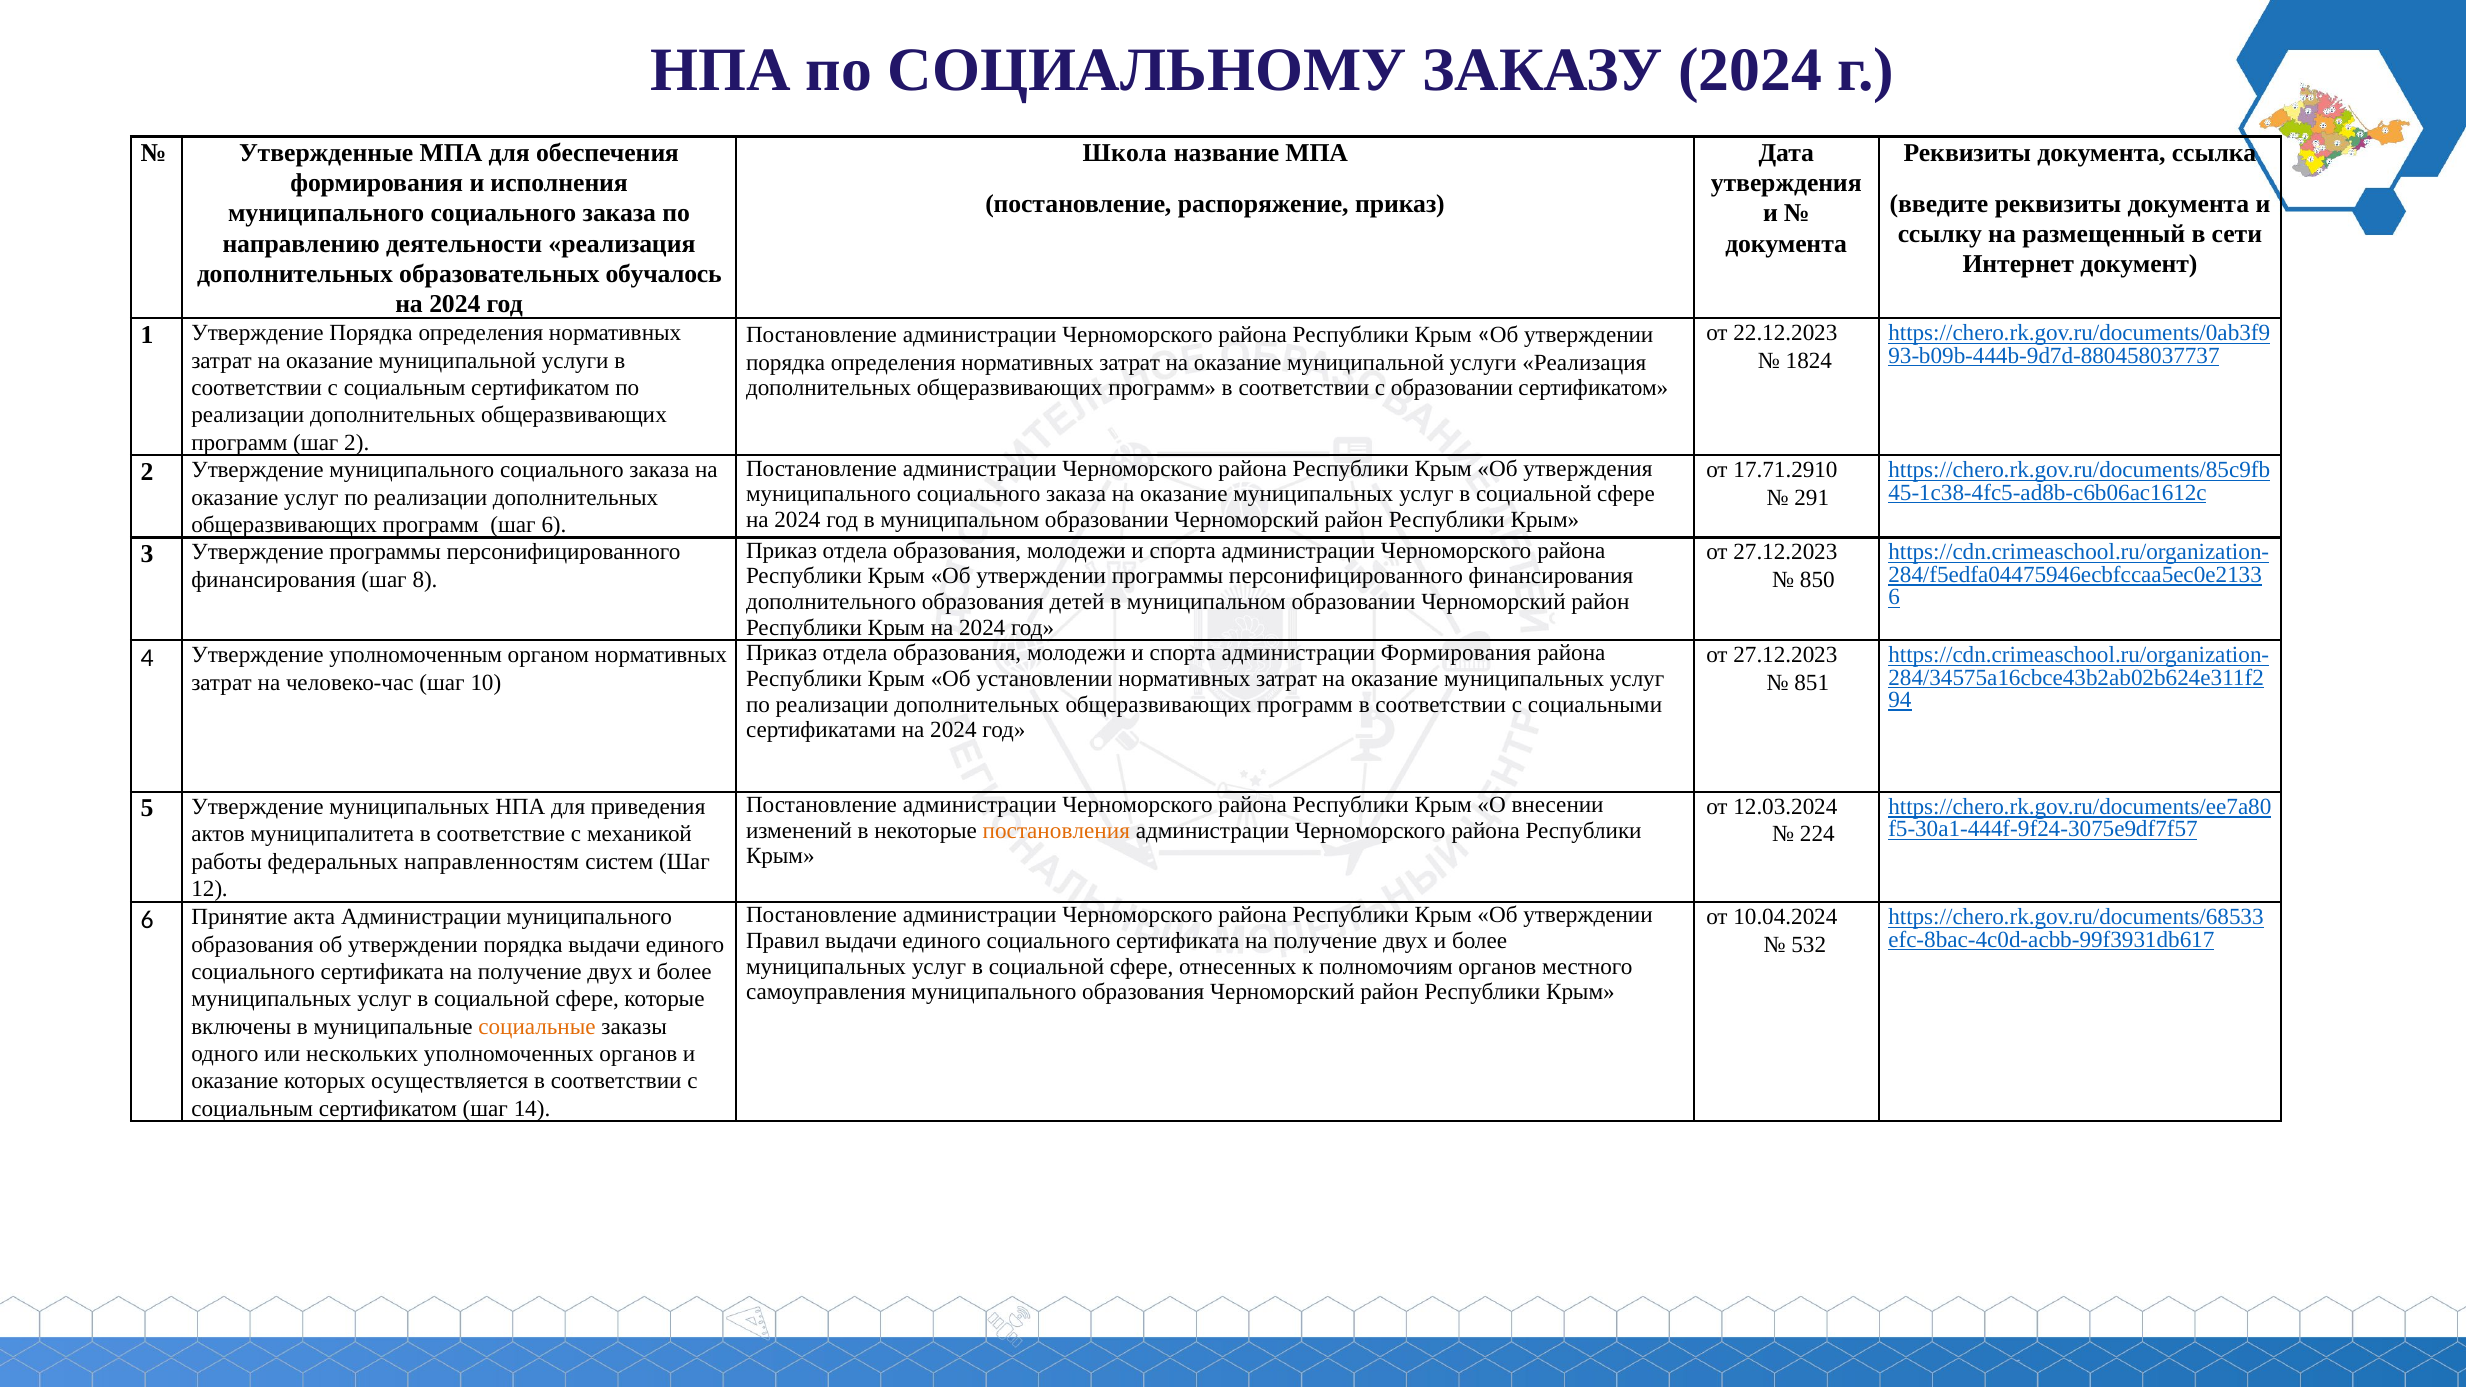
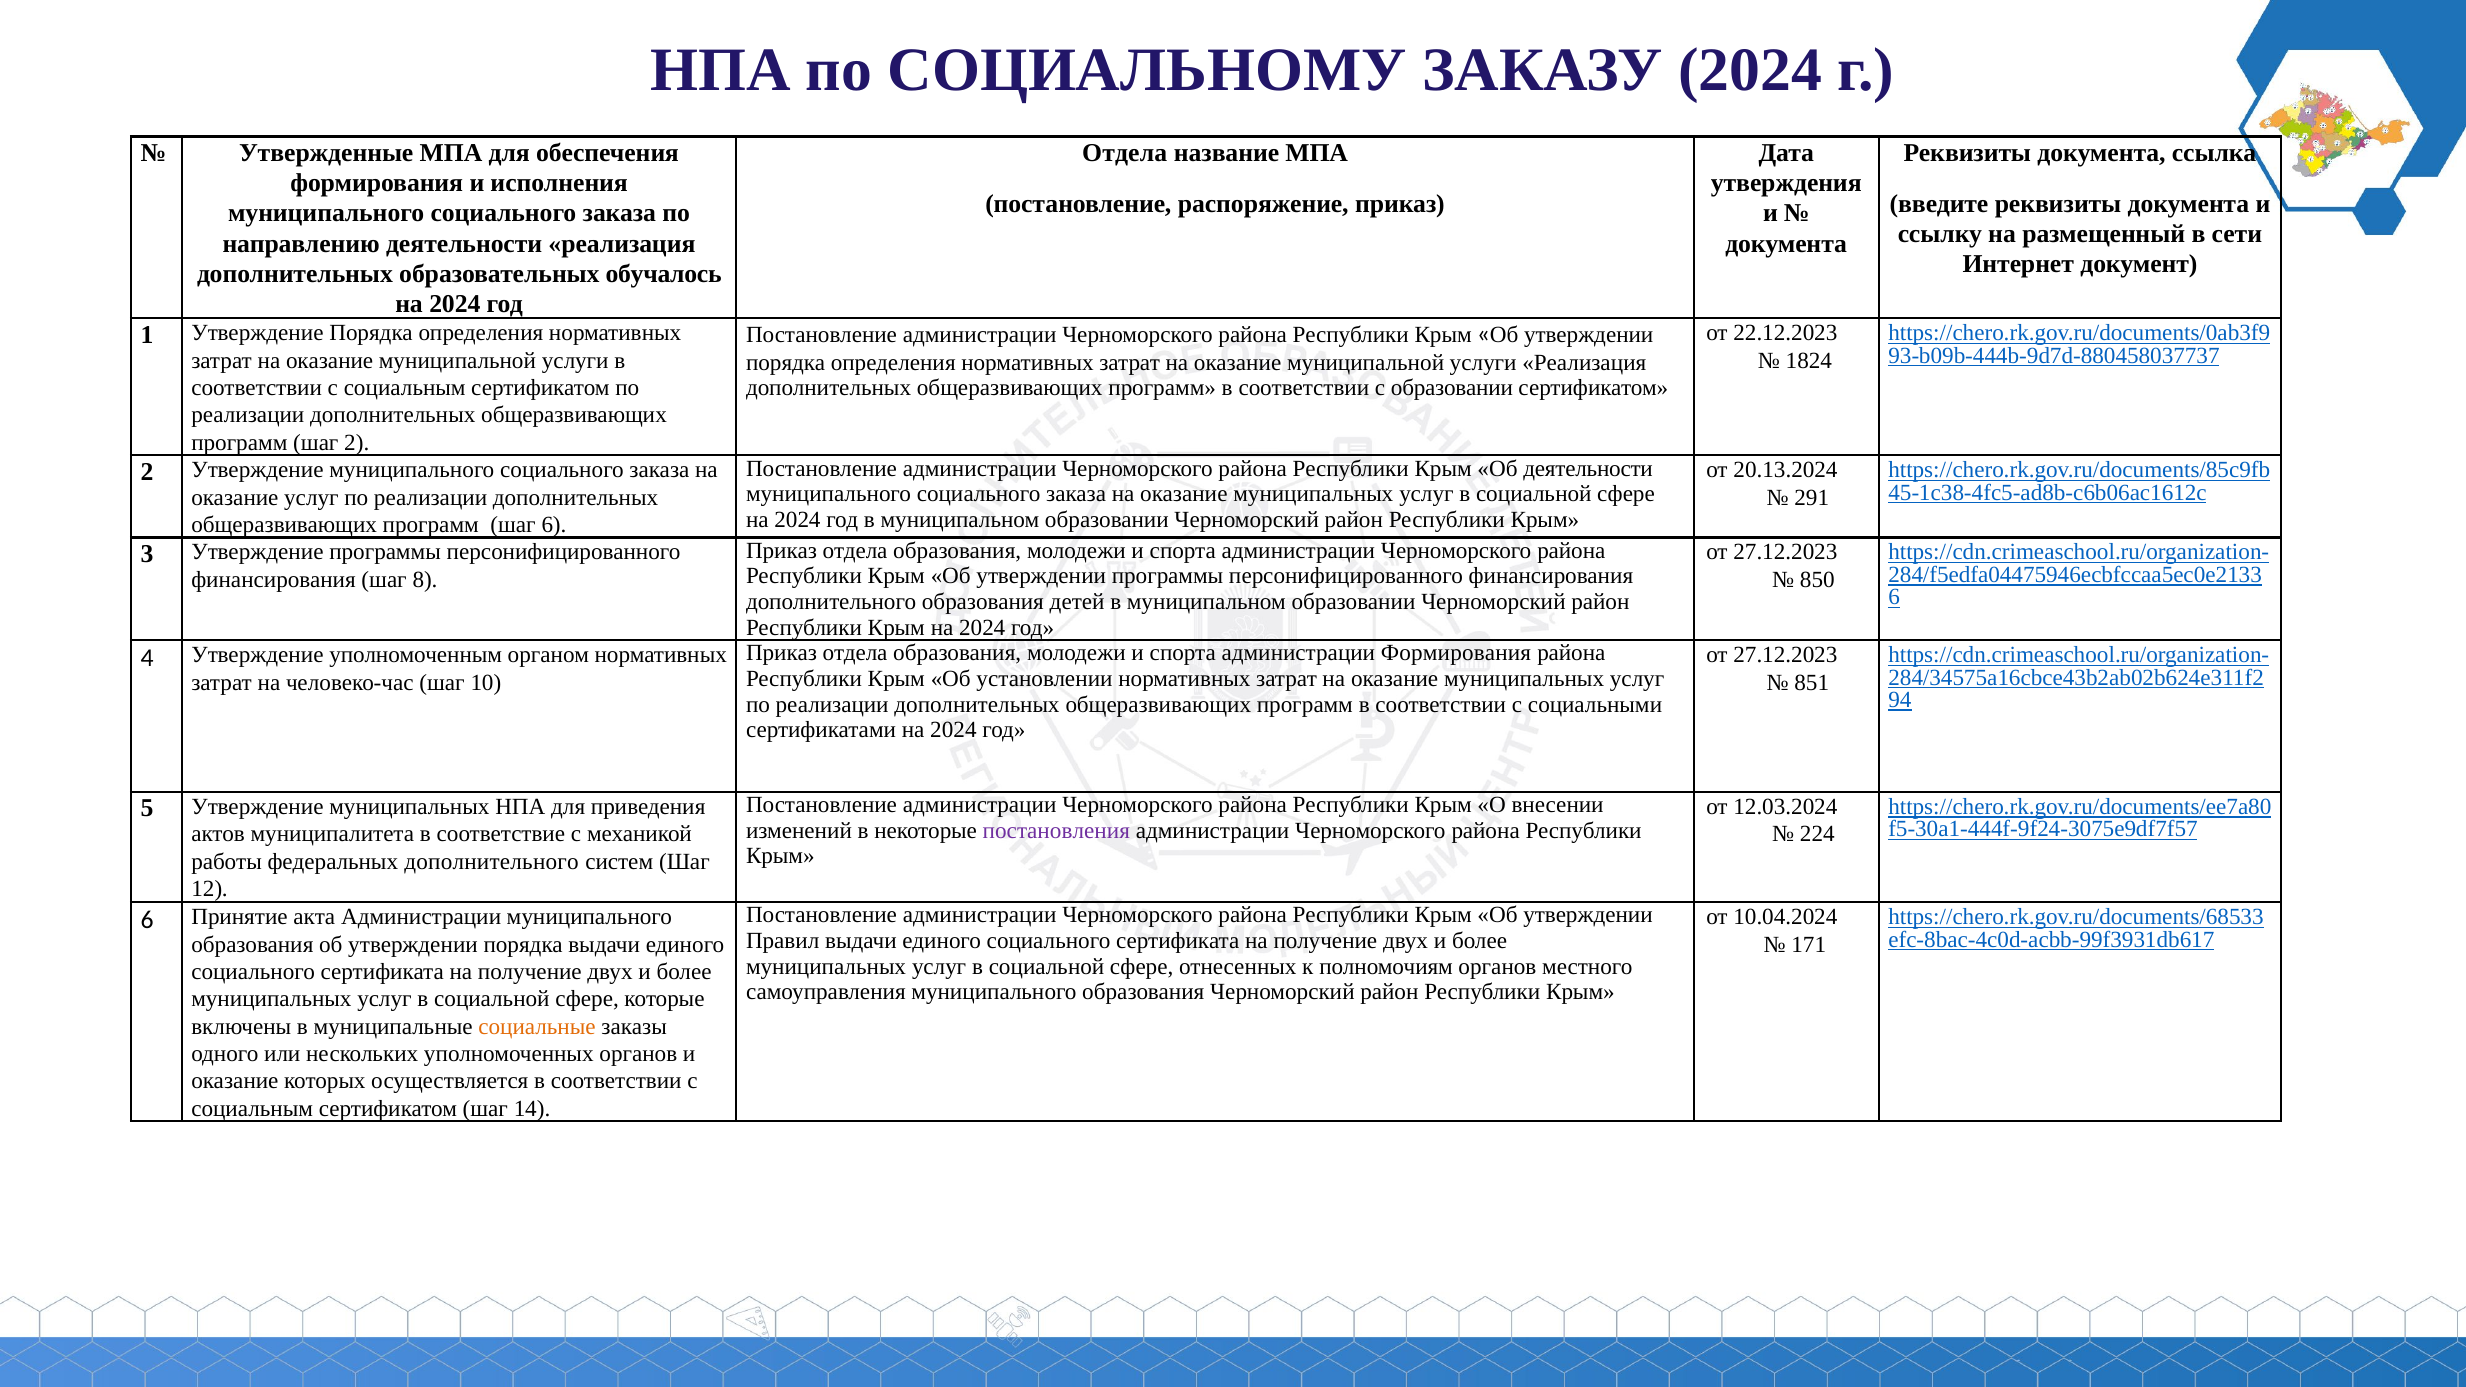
Школа: Школа -> Отдела (1125, 153)
Об утверждения: утверждения -> деятельности (1588, 468)
17.71.2910: 17.71.2910 -> 20.13.2024 (1786, 470)
постановления colour: orange -> purple (1056, 831)
федеральных направленностям: направленностям -> дополнительного (492, 862)
532: 532 -> 171 (1809, 944)
